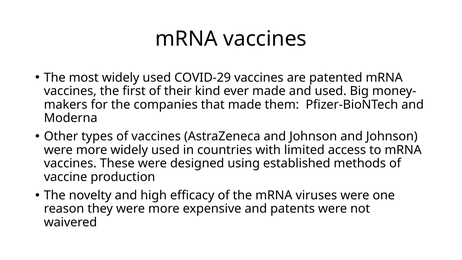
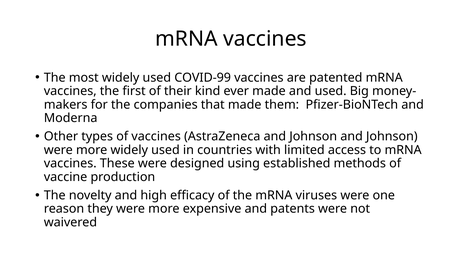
COVID-29: COVID-29 -> COVID-99 (203, 78)
